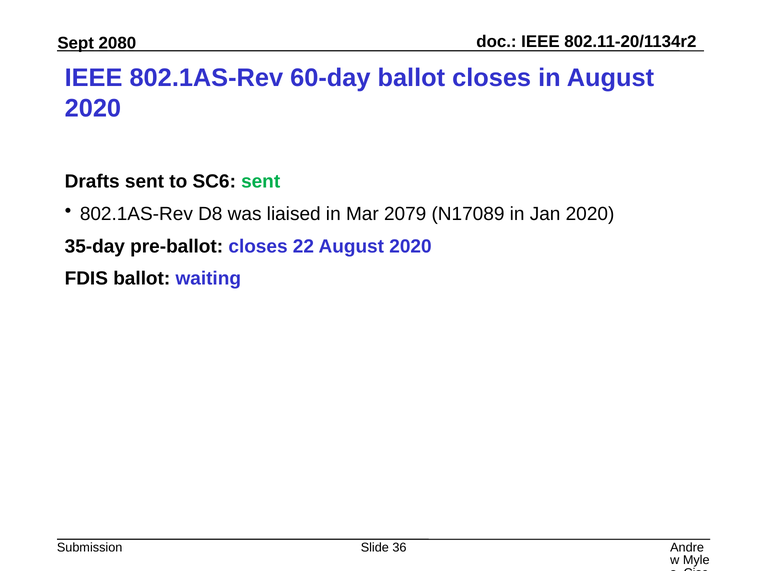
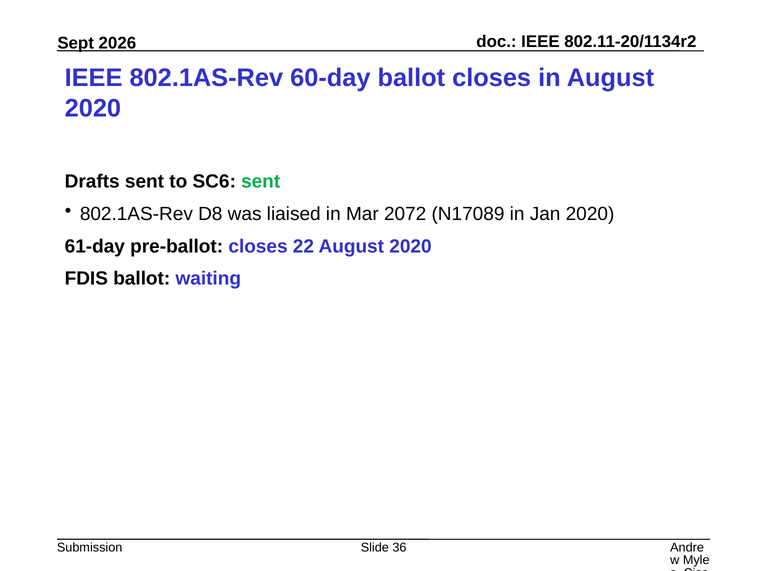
2080: 2080 -> 2026 (117, 43)
2079: 2079 -> 2072 (405, 214)
35-day: 35-day -> 61-day (95, 246)
